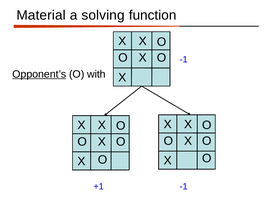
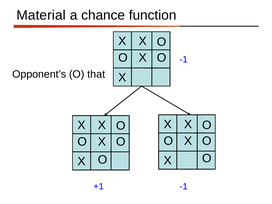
solving: solving -> chance (103, 15)
Opponent’s underline: present -> none (39, 74)
with: with -> that (96, 74)
